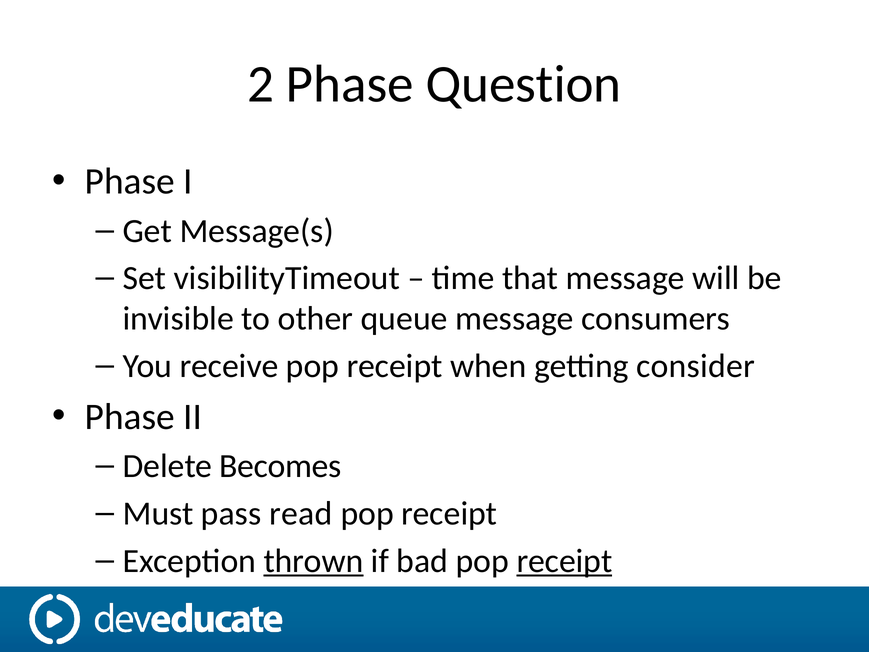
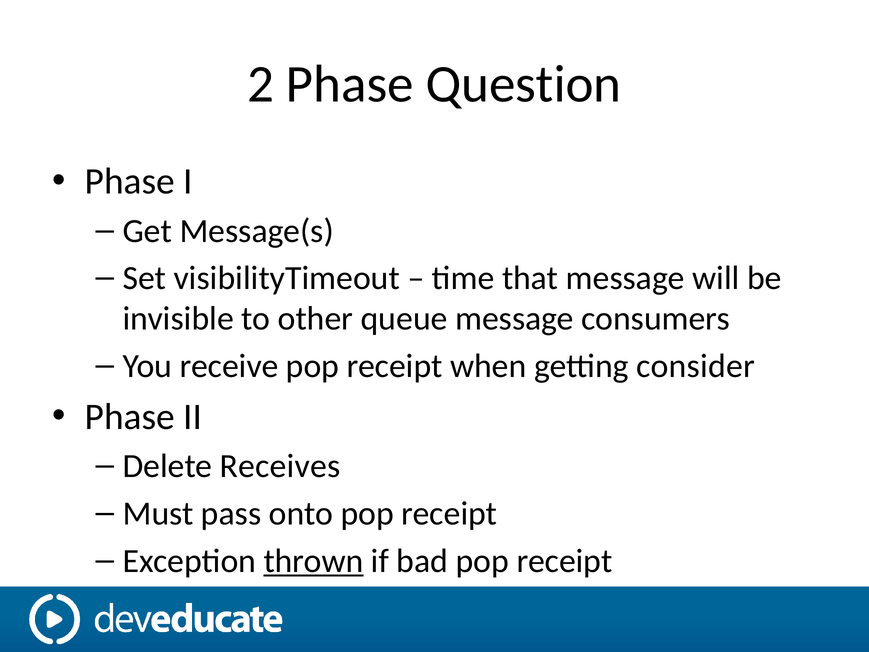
Becomes: Becomes -> Receives (280, 466)
read: read -> onto (301, 513)
receipt underline: present -> none (564, 561)
